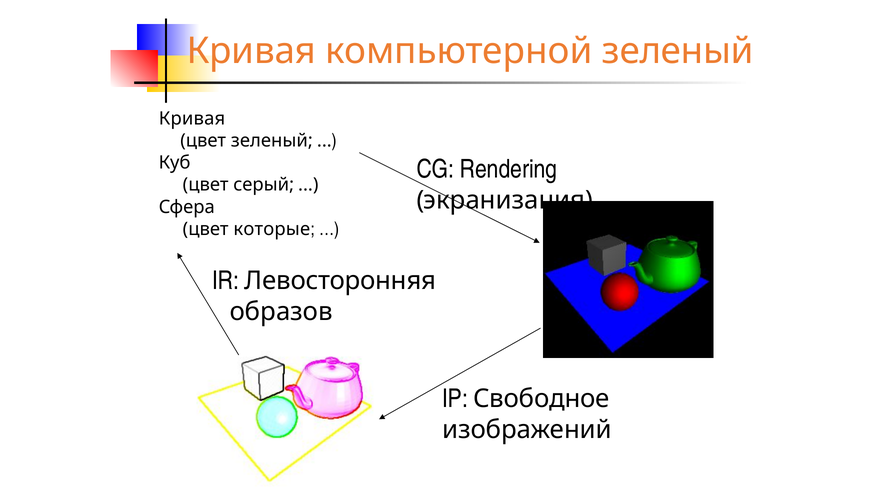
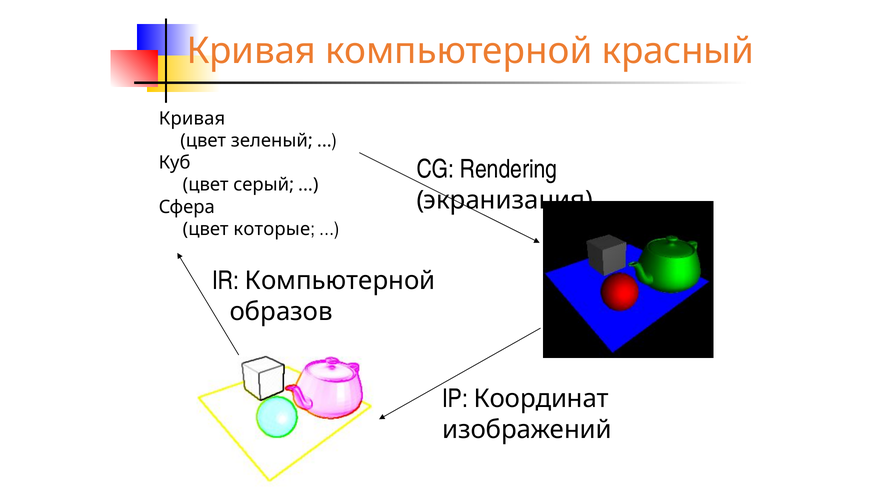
компьютерной зеленый: зеленый -> красный (678, 51)
IR Левосторонняя: Левосторонняя -> Компьютерной (340, 280)
Свободное: Свободное -> Координат (541, 399)
